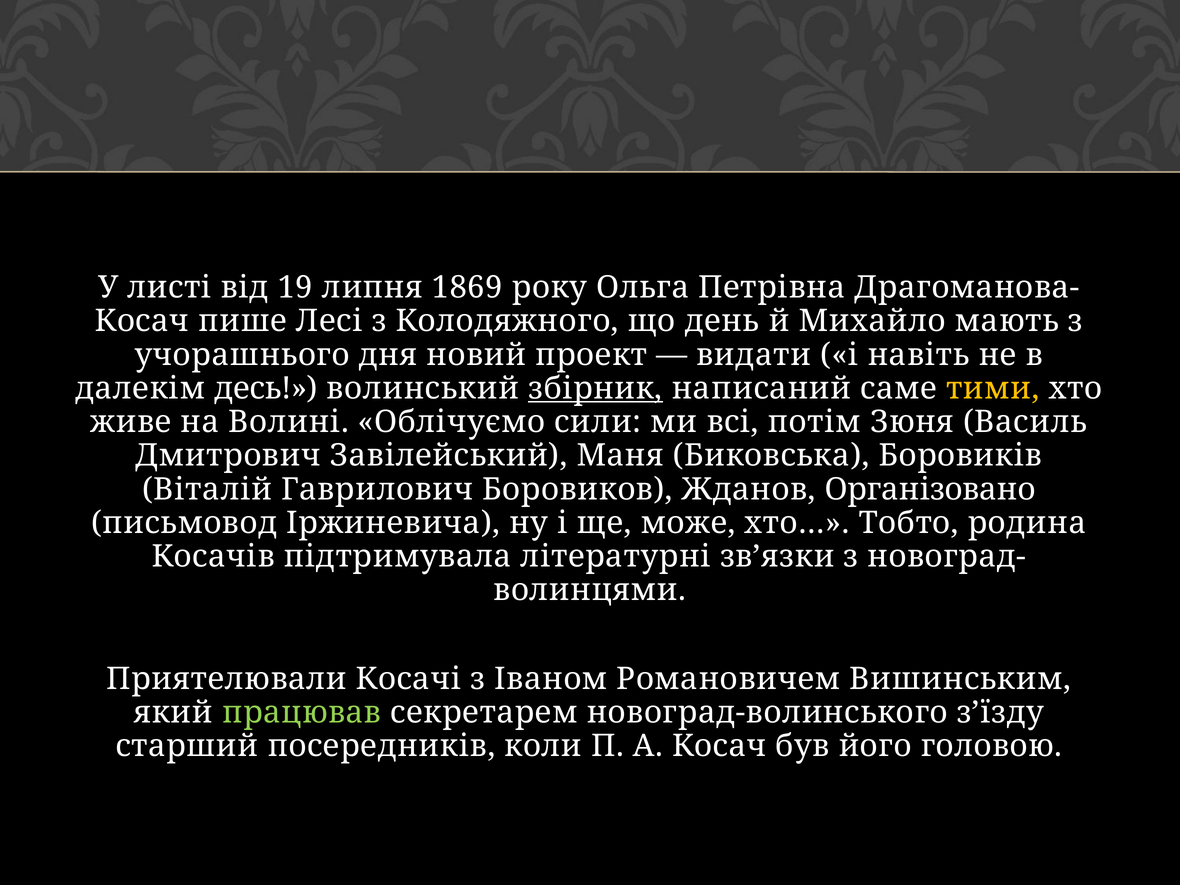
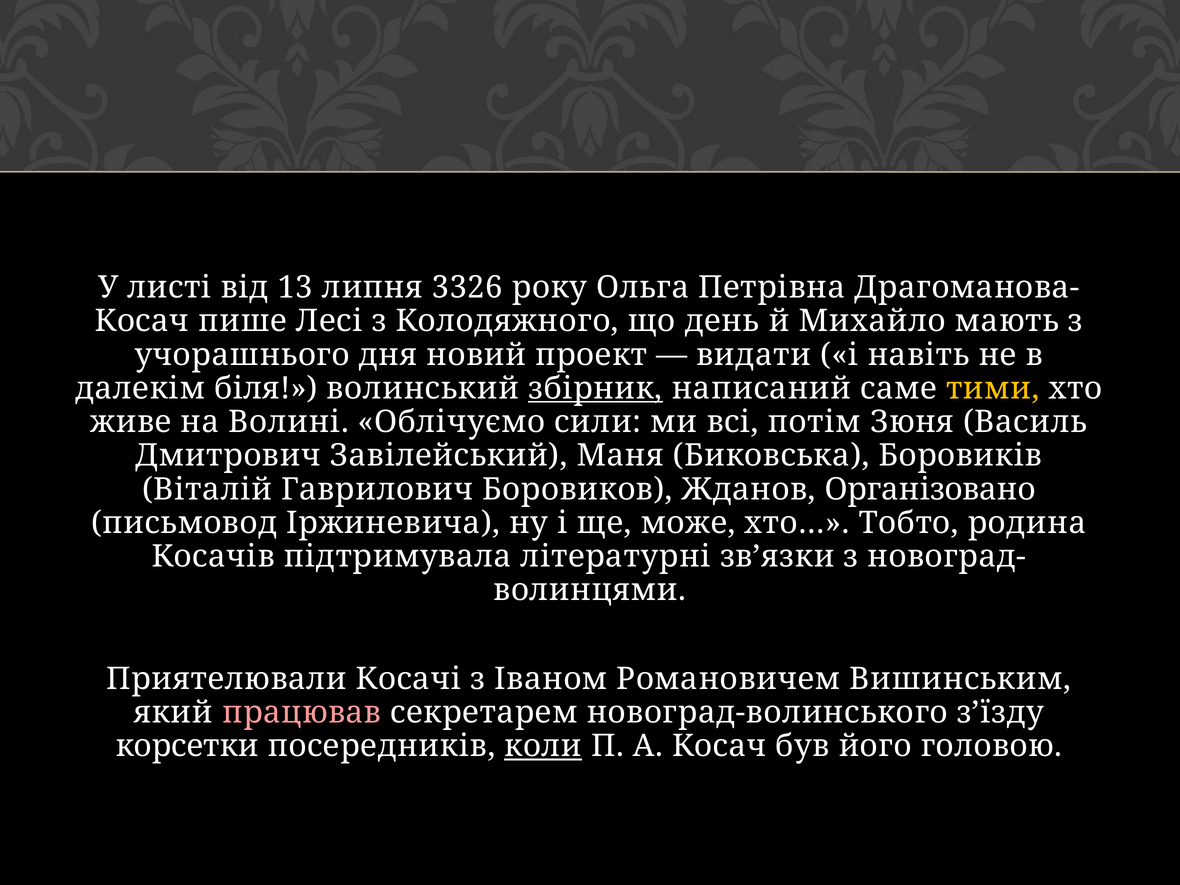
19: 19 -> 13 (295, 288)
1869: 1869 -> 3326 (467, 288)
десь: десь -> біля (266, 388)
працював colour: light green -> pink (302, 713)
старший: старший -> корсетки (187, 746)
коли underline: none -> present (543, 746)
